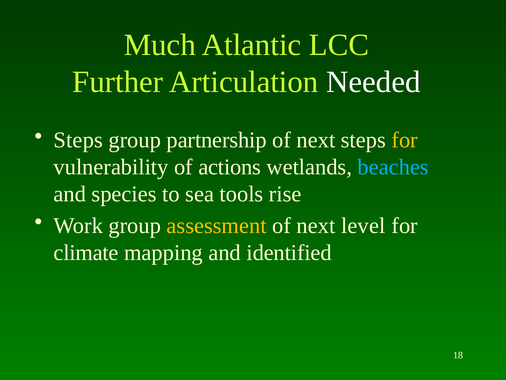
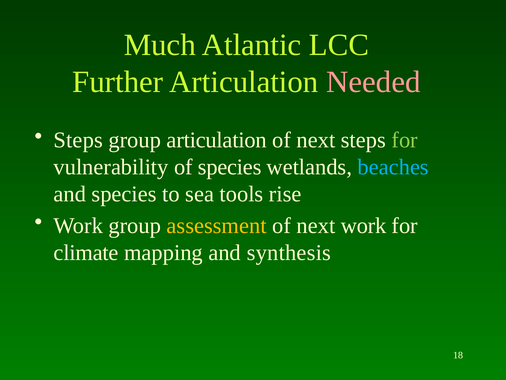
Needed colour: white -> pink (373, 82)
group partnership: partnership -> articulation (217, 140)
for colour: yellow -> light green (405, 140)
of actions: actions -> species (230, 167)
next level: level -> work (364, 225)
identified: identified -> synthesis (289, 252)
